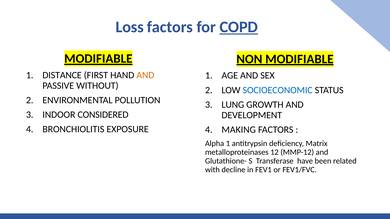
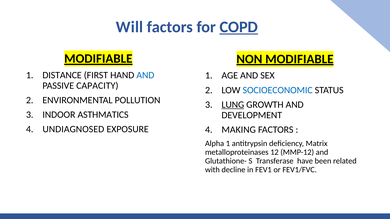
Loss: Loss -> Will (130, 27)
AND colour: orange -> blue (145, 75)
WITHOUT: WITHOUT -> CAPACITY (97, 86)
LUNG underline: none -> present (233, 105)
CONSIDERED: CONSIDERED -> ASTHMATICS (103, 115)
BRONCHIOLITIS: BRONCHIOLITIS -> UNDIAGNOSED (73, 129)
